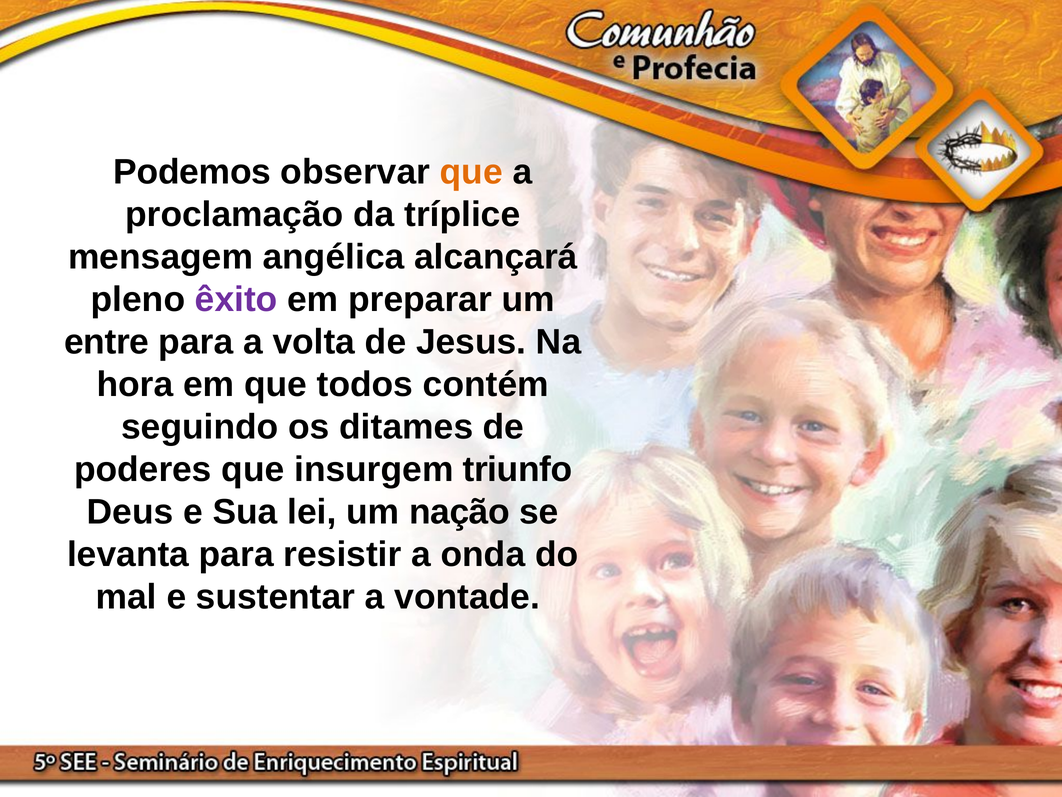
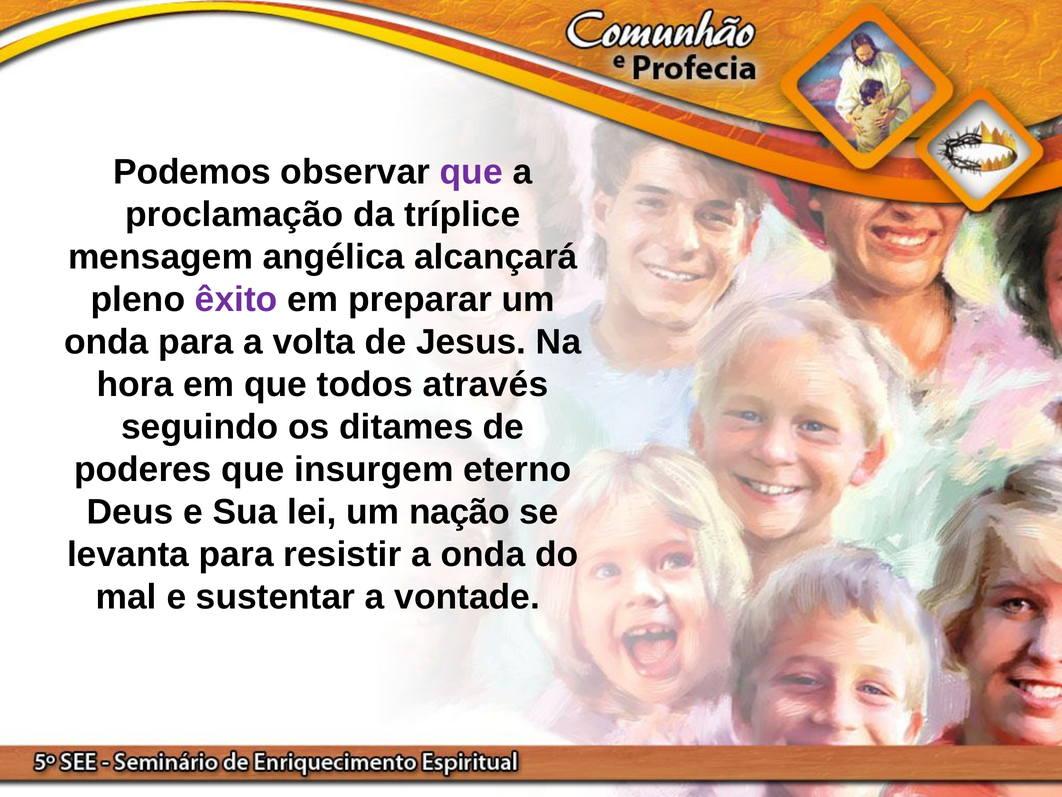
que colour: orange -> purple (471, 172)
entre: entre -> onda (106, 342)
contém: contém -> através (486, 384)
triunfo: triunfo -> eterno (517, 469)
